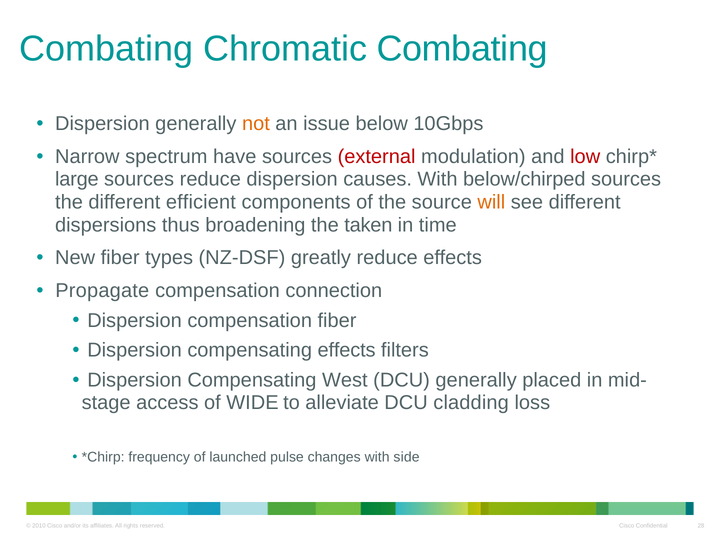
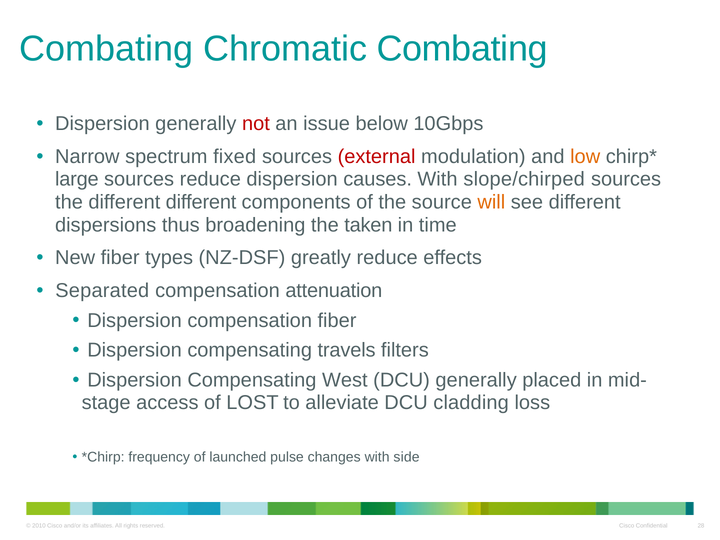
not colour: orange -> red (256, 124)
have: have -> fixed (235, 156)
low colour: red -> orange (585, 156)
below/chirped: below/chirped -> slope/chirped (524, 179)
different efficient: efficient -> different (201, 202)
Propagate: Propagate -> Separated (102, 291)
connection: connection -> attenuation (334, 291)
compensating effects: effects -> travels (347, 350)
WIDE: WIDE -> LOST (252, 403)
